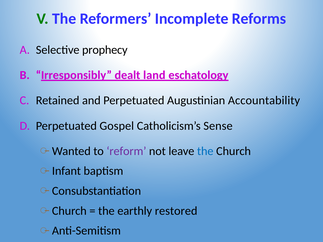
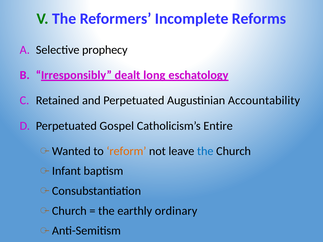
land: land -> long (154, 75)
Sense: Sense -> Entire (218, 126)
reform colour: purple -> orange (126, 151)
restored: restored -> ordinary (176, 211)
